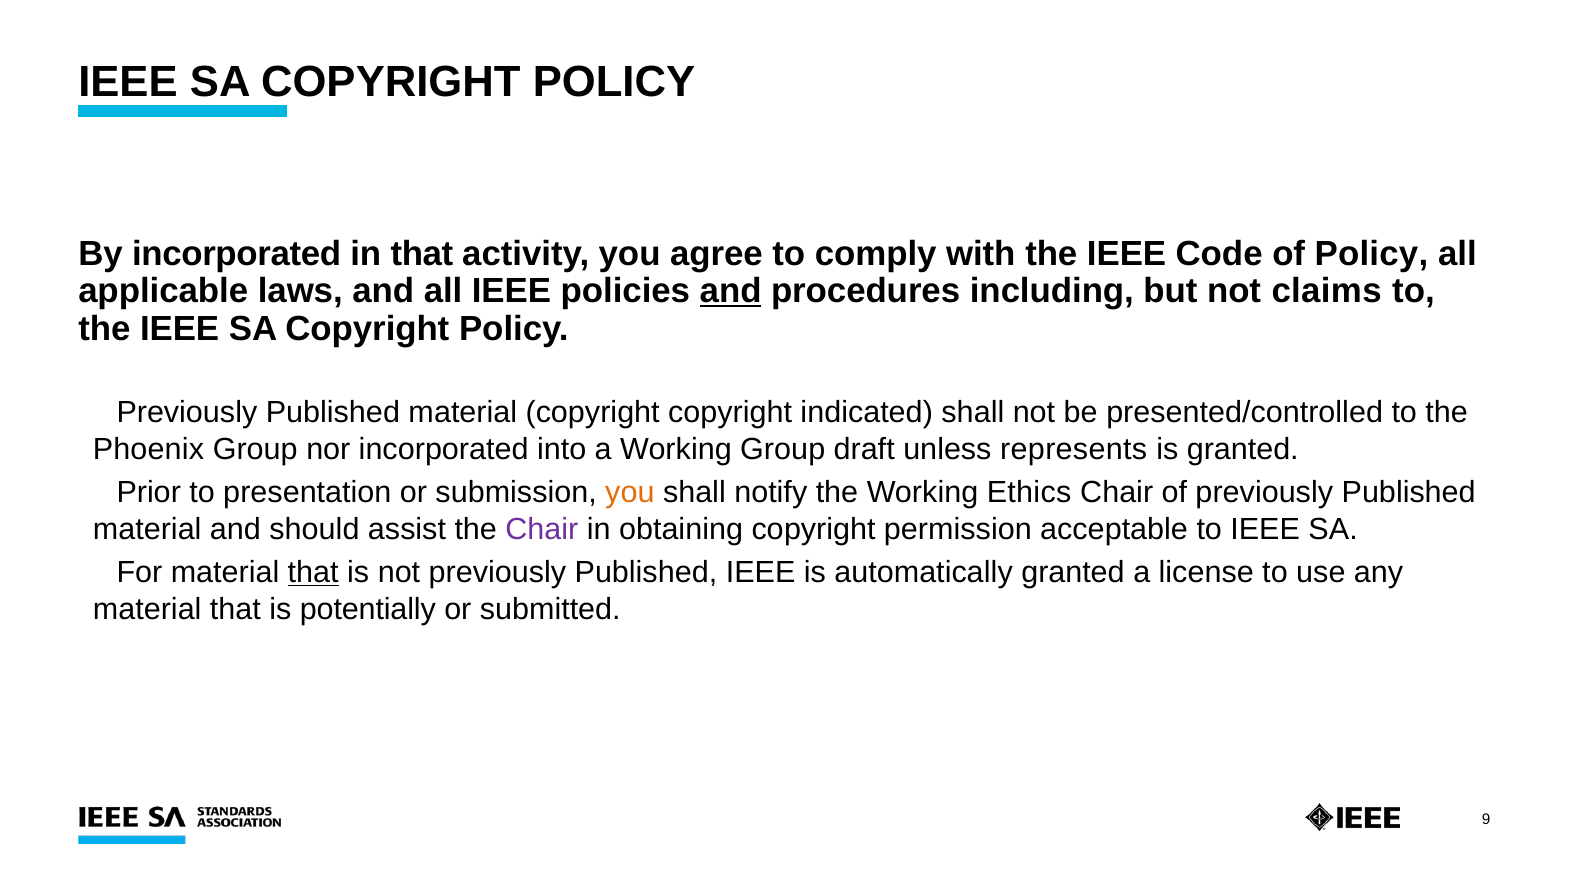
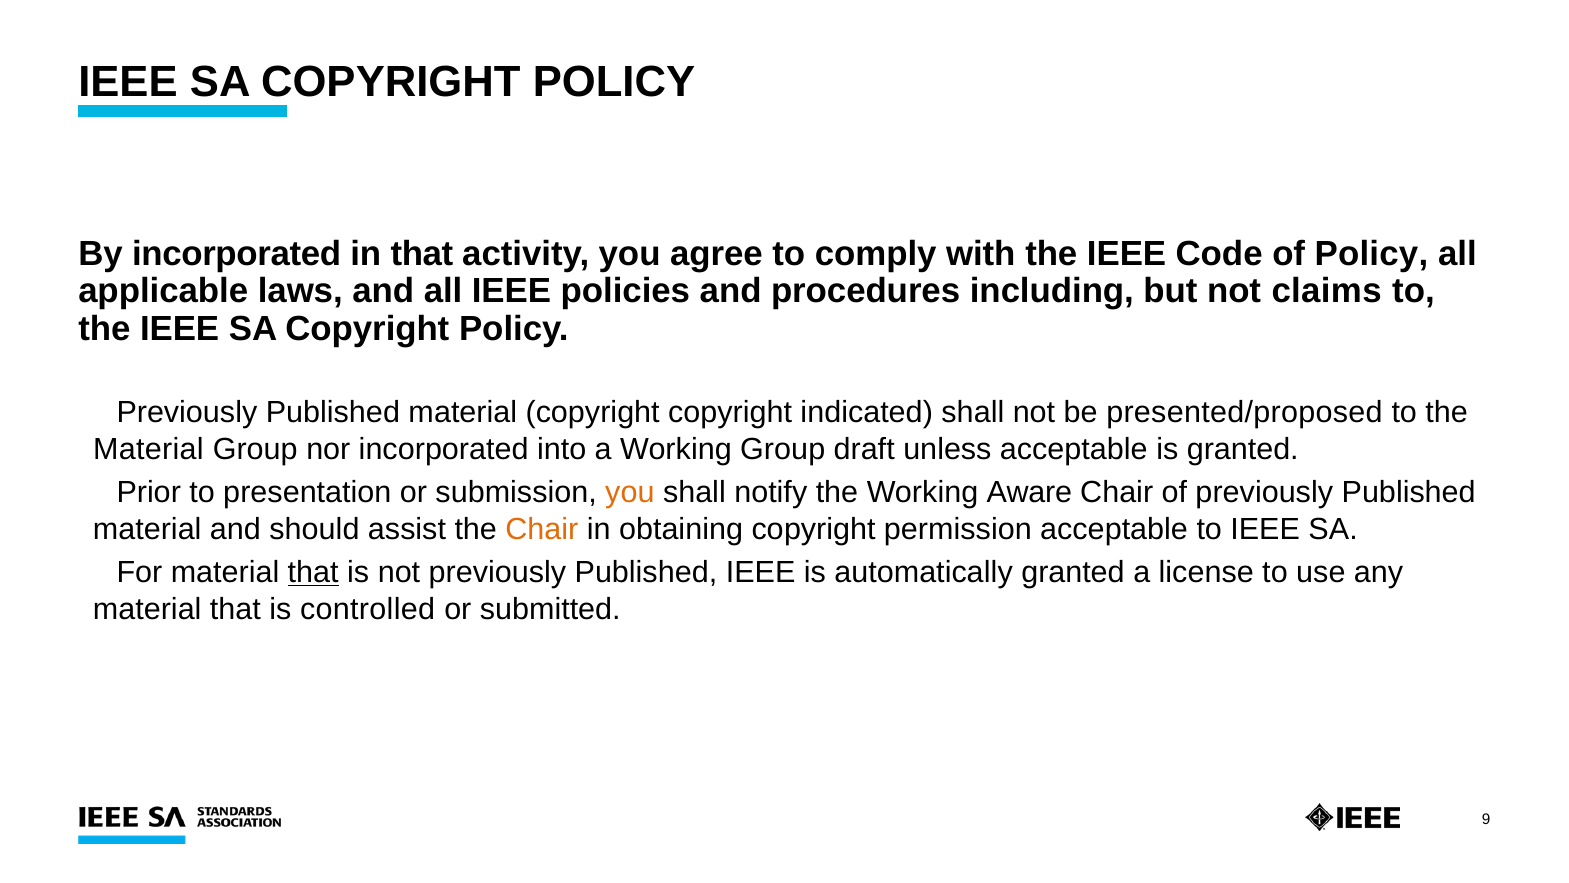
and underline: present -> none (731, 291)
presented/controlled: presented/controlled -> presented/proposed (1244, 413)
Phoenix: Phoenix -> Material (148, 449)
unless represents: represents -> acceptable (1074, 449)
Ethics: Ethics -> Aware (1029, 492)
Chair colour: purple -> orange (542, 529)
potentially: potentially -> controlled (368, 609)
